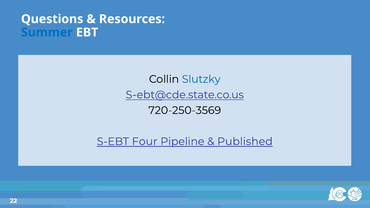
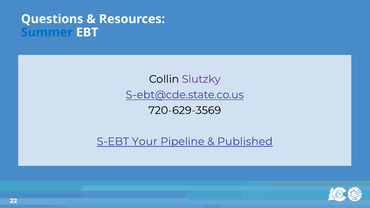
Slutzky colour: blue -> purple (201, 79)
720-250-3569: 720-250-3569 -> 720-629-3569 (185, 110)
Four: Four -> Your (145, 142)
